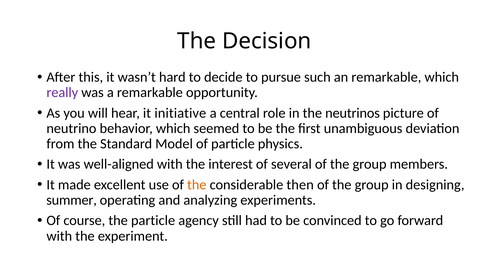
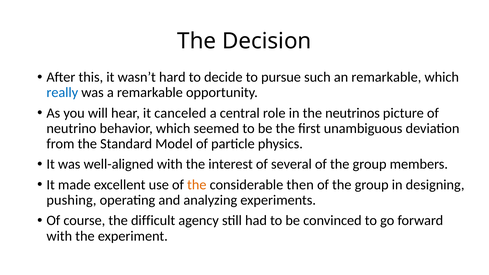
really colour: purple -> blue (62, 93)
initiative: initiative -> canceled (180, 113)
summer: summer -> pushing (71, 200)
the particle: particle -> difficult (153, 221)
